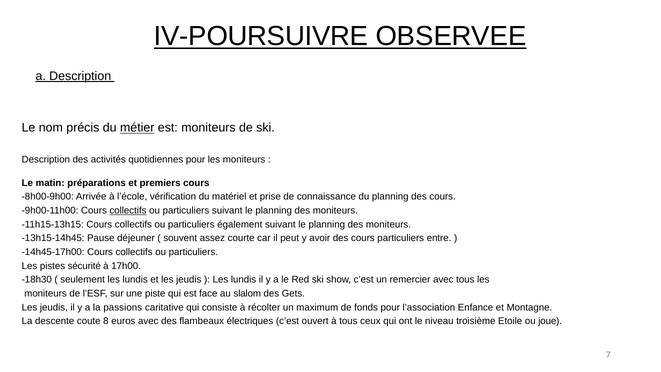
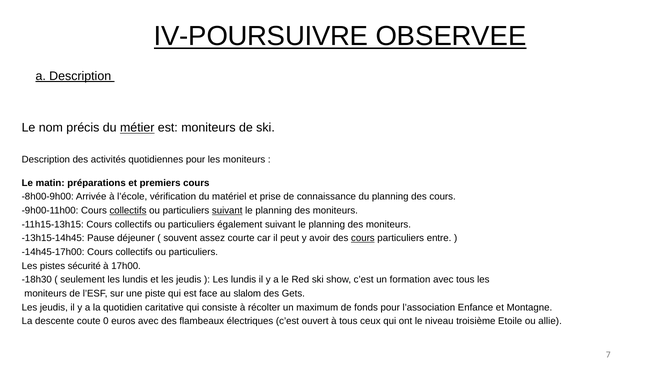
suivant underline: none -> present (227, 210)
cours underline: none -> present (363, 238)
remercier: remercier -> formation (410, 280)
passions: passions -> quotidien (123, 307)
8: 8 -> 0 (106, 321)
joue: joue -> allie (550, 321)
